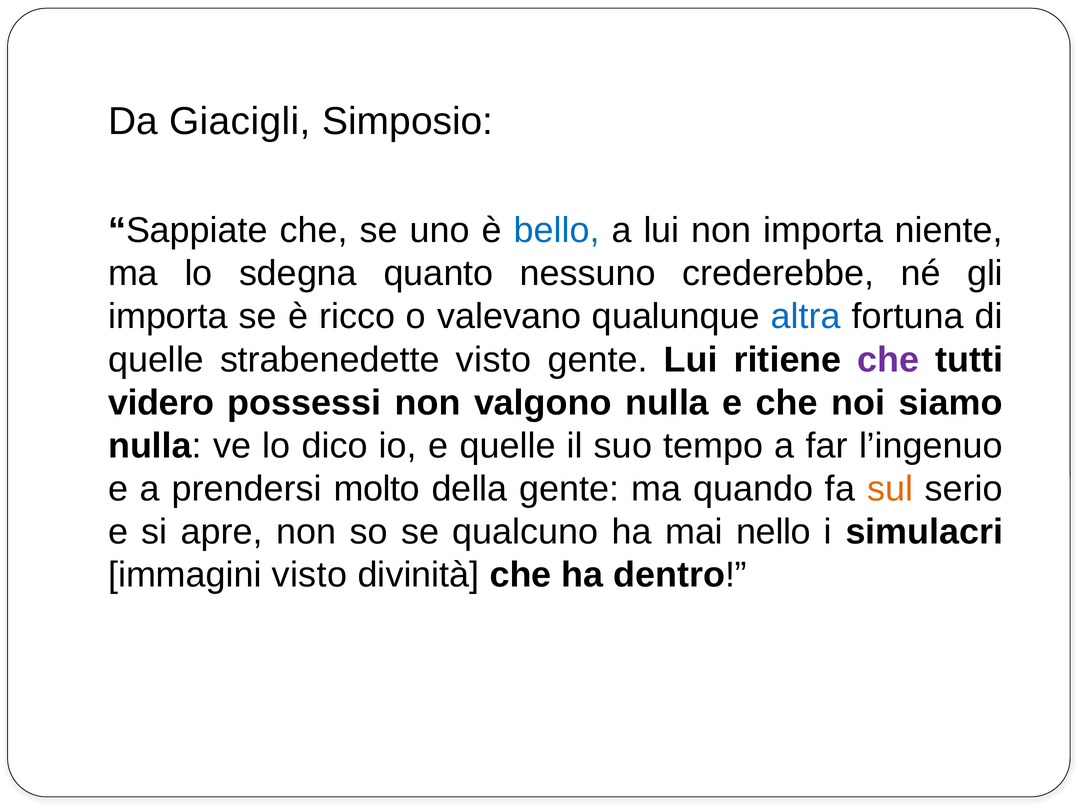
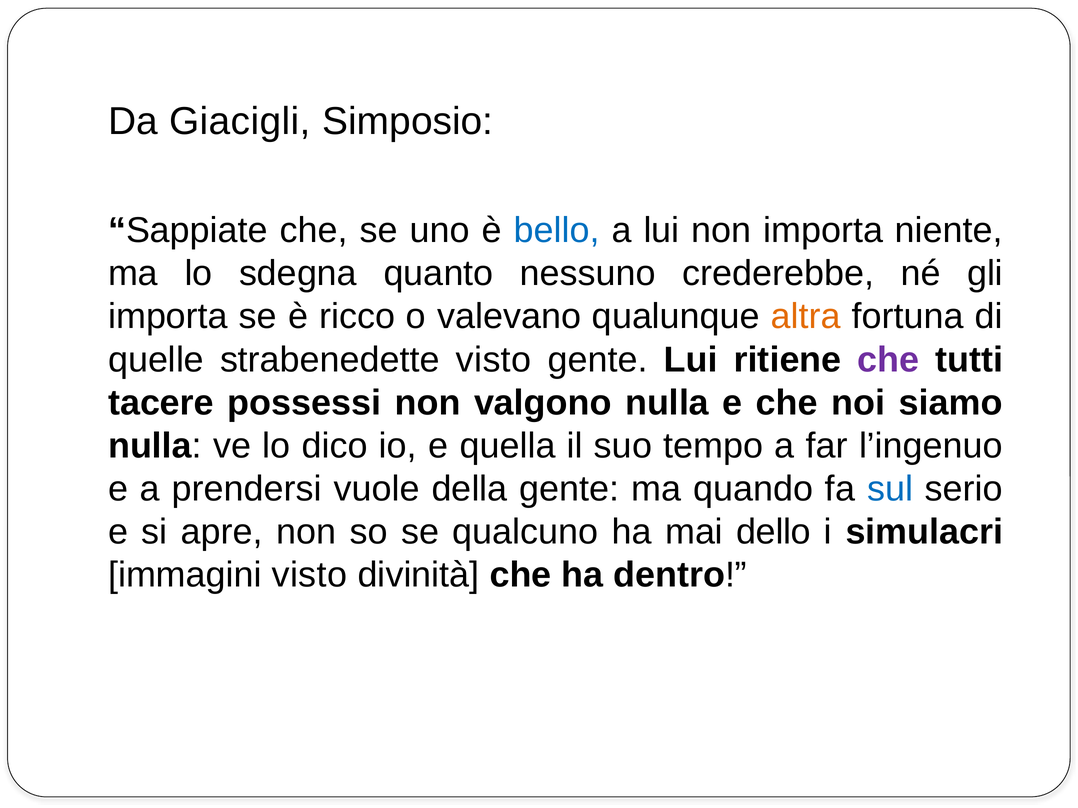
altra colour: blue -> orange (806, 317)
videro: videro -> tacere (161, 403)
e quelle: quelle -> quella (508, 446)
molto: molto -> vuole (377, 489)
sul colour: orange -> blue (890, 489)
nello: nello -> dello (774, 532)
